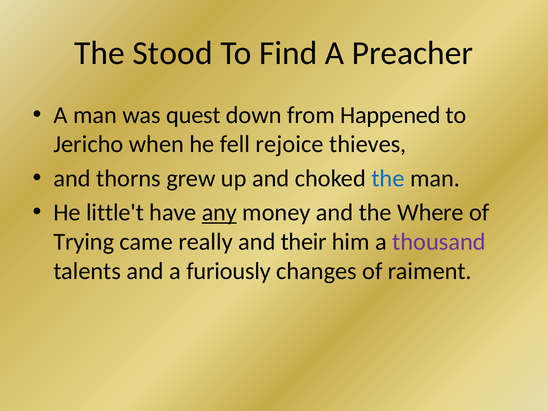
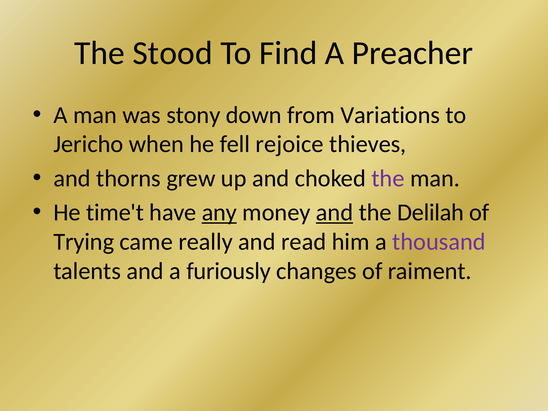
quest: quest -> stony (193, 115)
Happened: Happened -> Variations (390, 115)
the colour: blue -> purple (388, 178)
little't: little't -> time't (115, 212)
and underline: none -> present (335, 212)
Where: Where -> Delilah (430, 212)
their: their -> read (304, 242)
